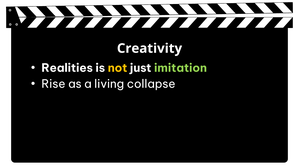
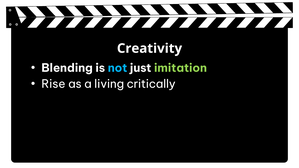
Realities: Realities -> Blending (67, 68)
not colour: yellow -> light blue (118, 68)
collapse: collapse -> critically (151, 84)
